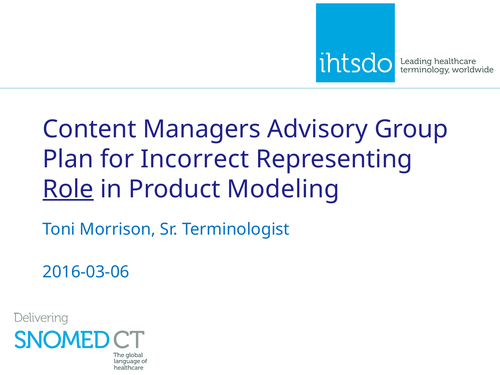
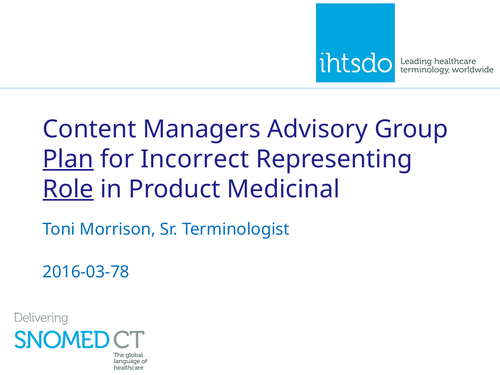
Plan underline: none -> present (68, 159)
Modeling: Modeling -> Medicinal (283, 189)
2016-03-06: 2016-03-06 -> 2016-03-78 (86, 272)
